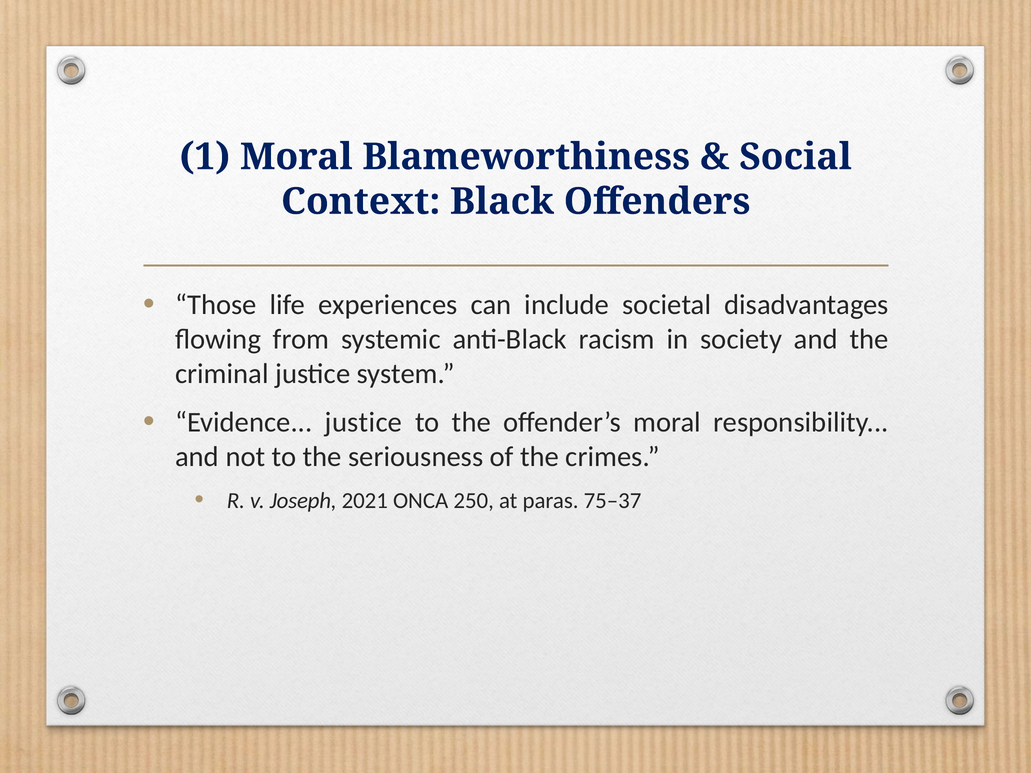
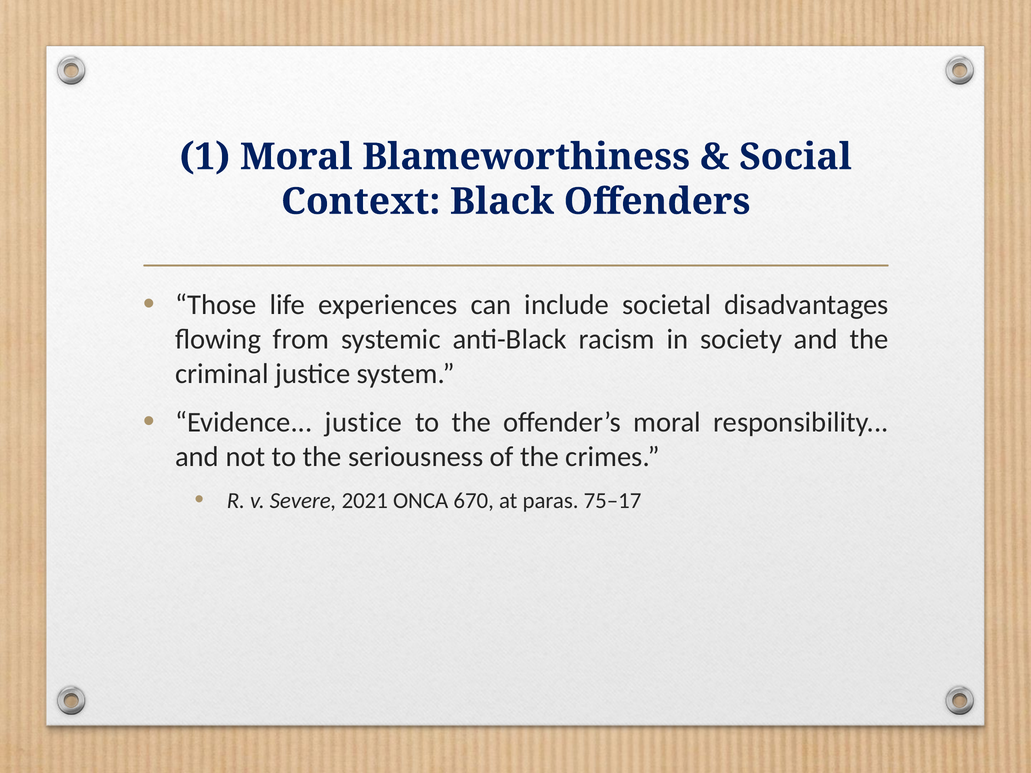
Joseph: Joseph -> Severe (303, 501)
250: 250 -> 670 (474, 501)
75–37: 75–37 -> 75–17 (613, 501)
